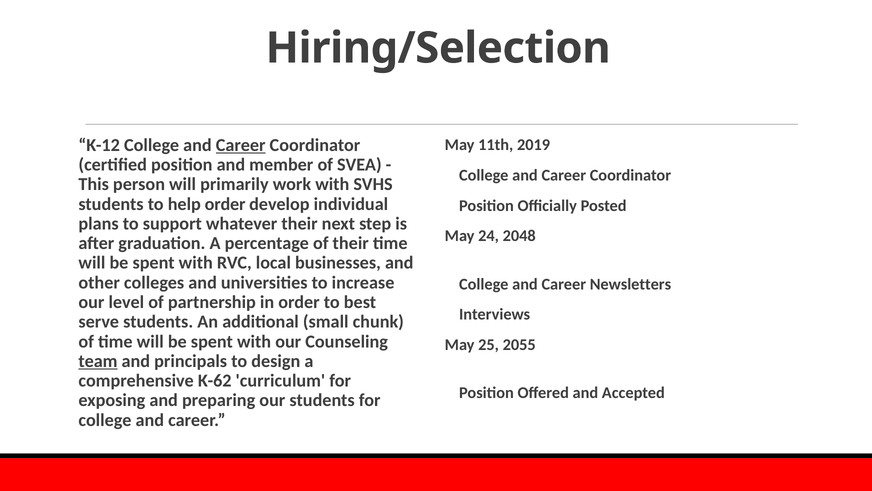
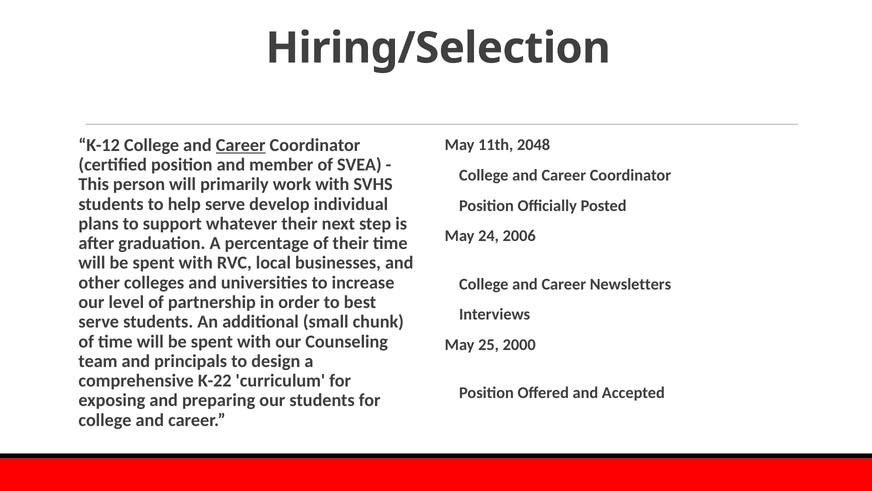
2019: 2019 -> 2048 (534, 145)
help order: order -> serve (225, 204)
2048: 2048 -> 2006 (519, 236)
2055: 2055 -> 2000 (519, 345)
team underline: present -> none (98, 361)
K-62: K-62 -> K-22 (215, 380)
